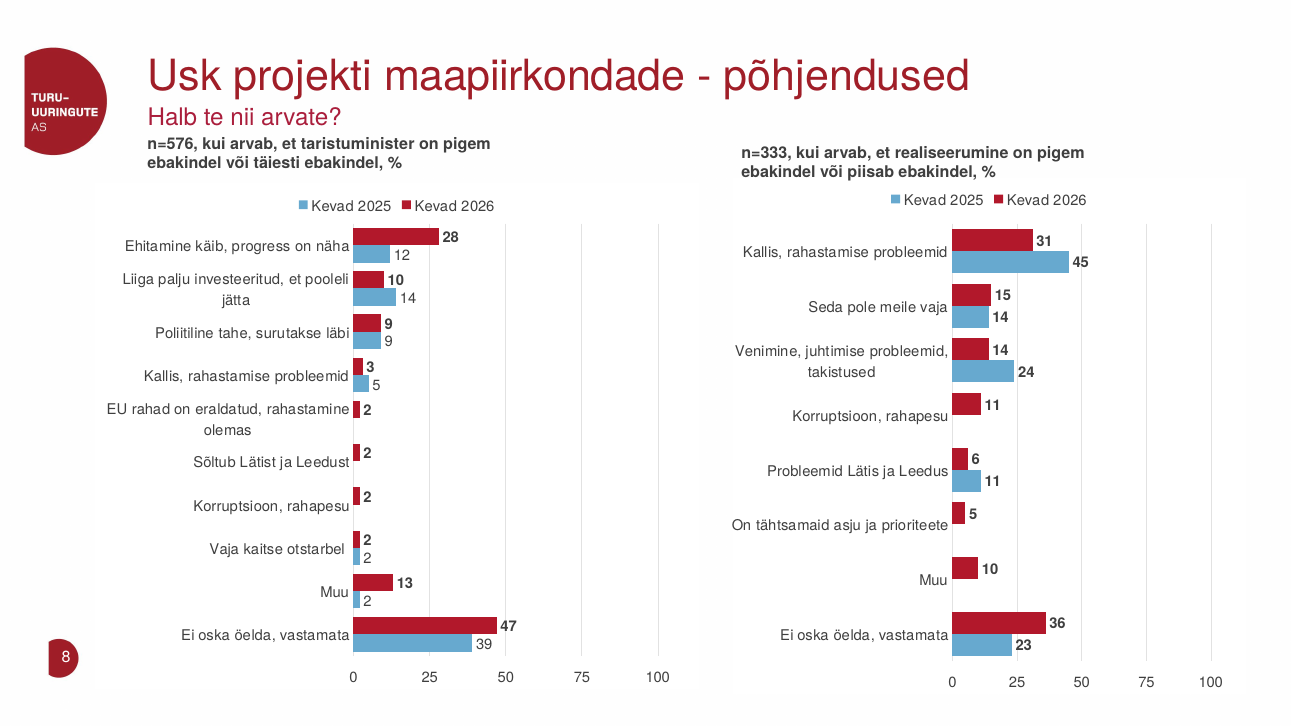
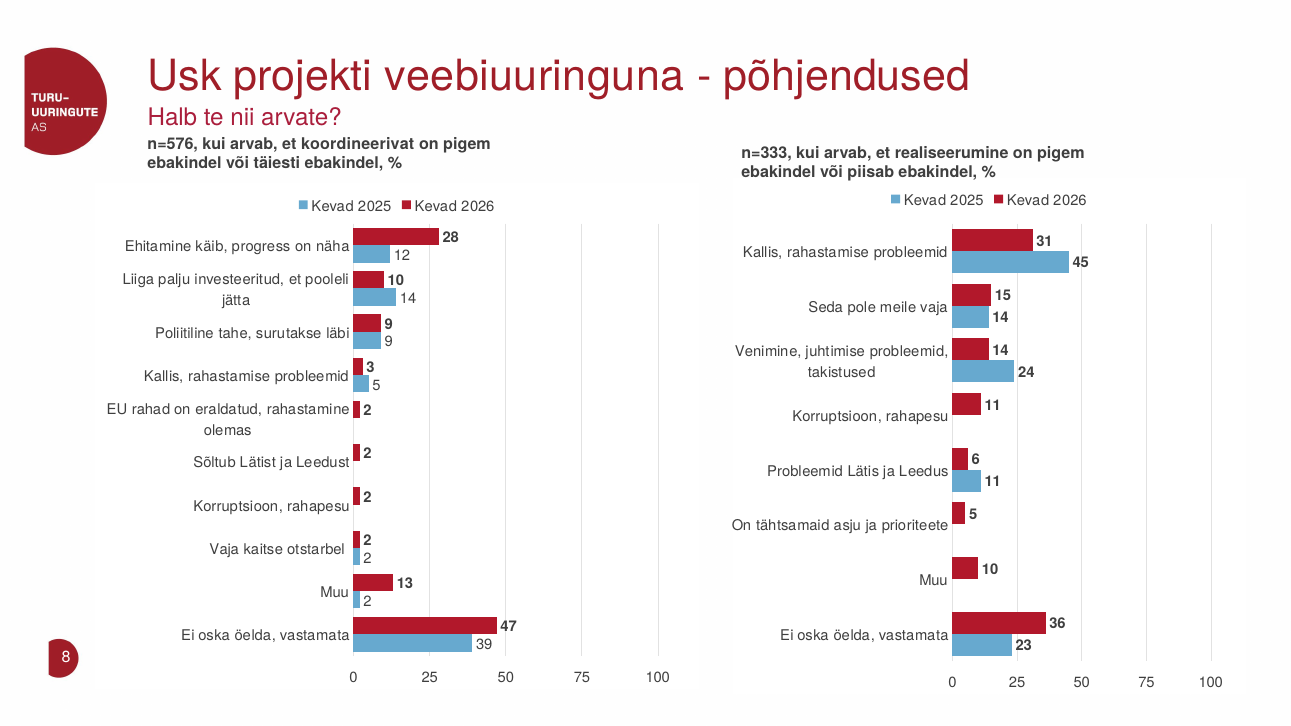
maapiirkondade: maapiirkondade -> veebiuuringuna (534, 76)
taristuminister: taristuminister -> koordineerivat (358, 144)
